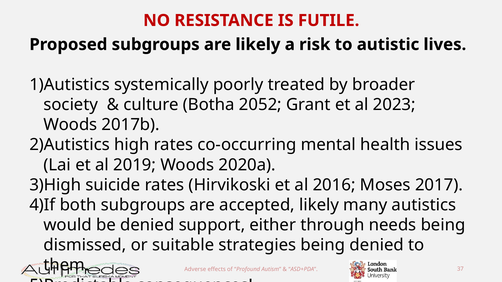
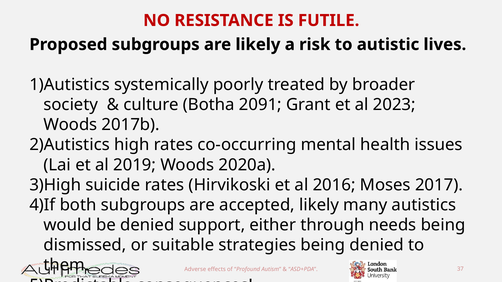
2052: 2052 -> 2091 (260, 105)
